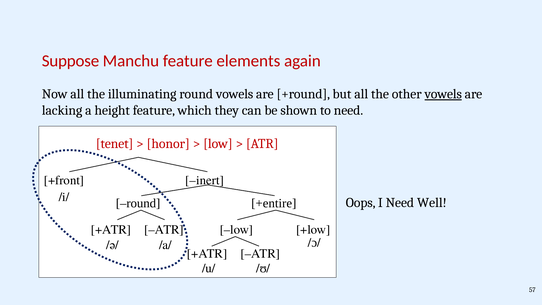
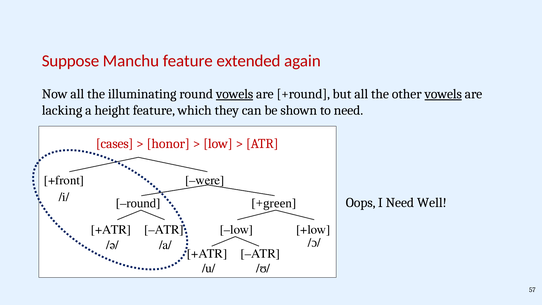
elements: elements -> extended (248, 61)
vowels underline: none -> present (235, 94)
tenet: tenet -> cases (115, 144)
inert: inert -> were (205, 180)
+entire: +entire -> +green (274, 203)
